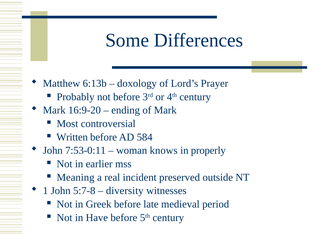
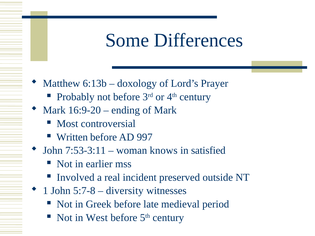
584: 584 -> 997 (145, 137)
7:53-0:11: 7:53-0:11 -> 7:53-3:11 (86, 151)
properly: properly -> satisfied (208, 151)
Meaning: Meaning -> Involved (76, 177)
Have: Have -> West (97, 218)
